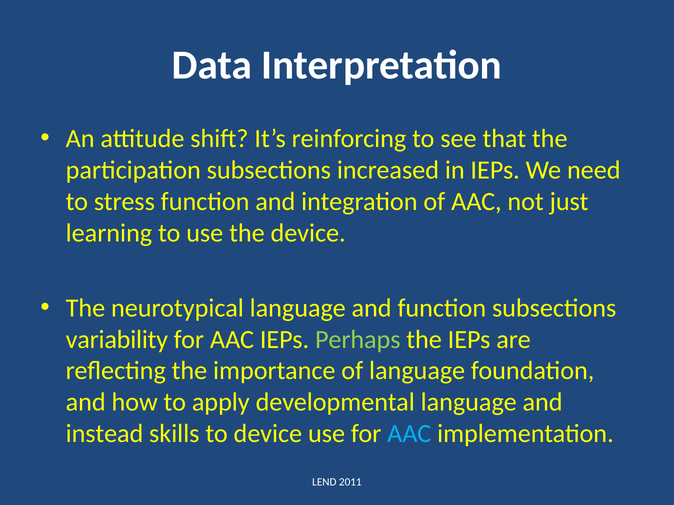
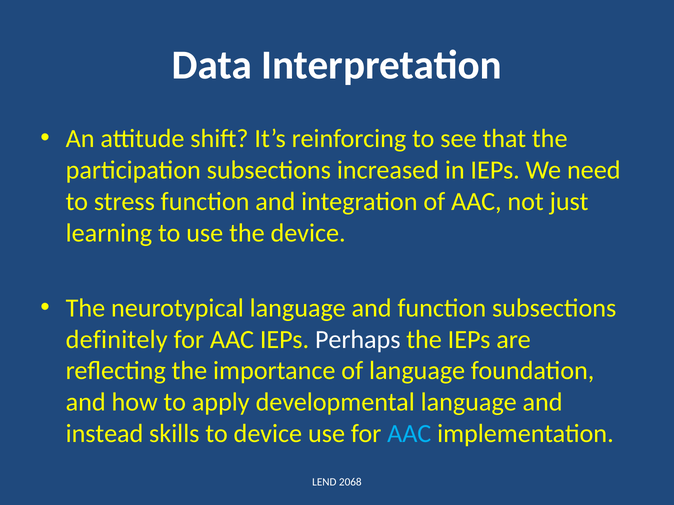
variability: variability -> definitely (117, 340)
Perhaps colour: light green -> white (358, 340)
2011: 2011 -> 2068 (350, 483)
